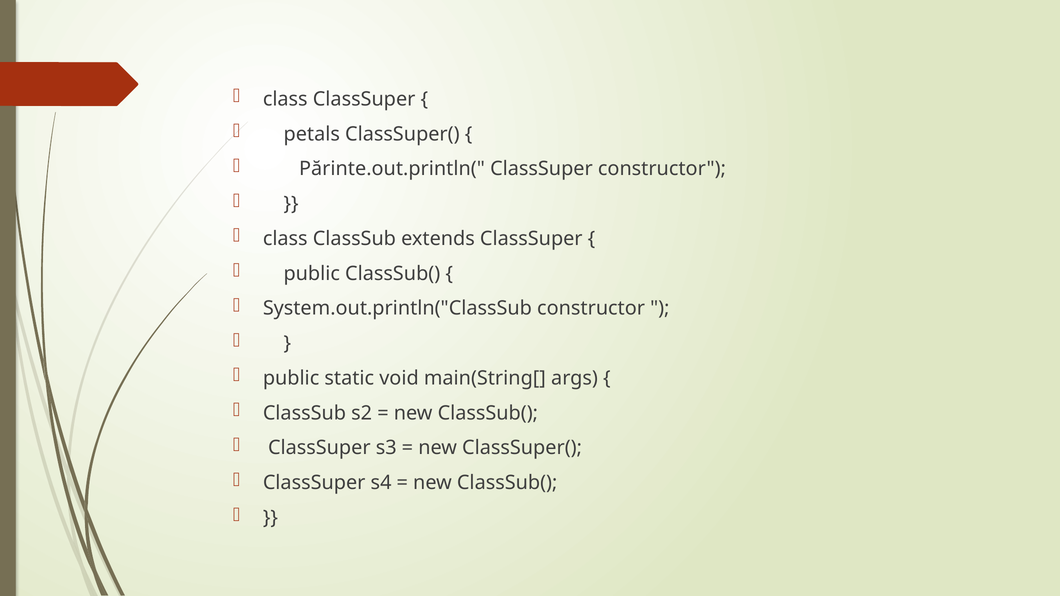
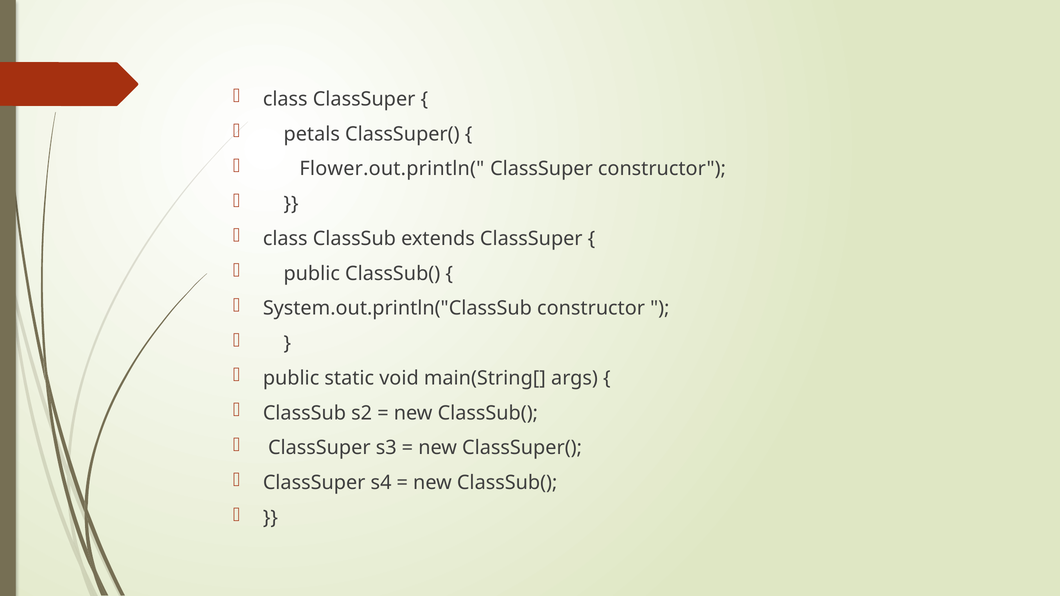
Părinte.out.println(: Părinte.out.println( -> Flower.out.println( (392, 169)
